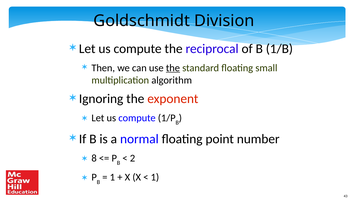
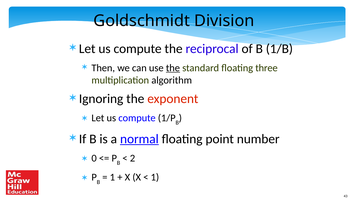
small: small -> three (266, 68)
normal underline: none -> present (139, 139)
8: 8 -> 0 (94, 158)
